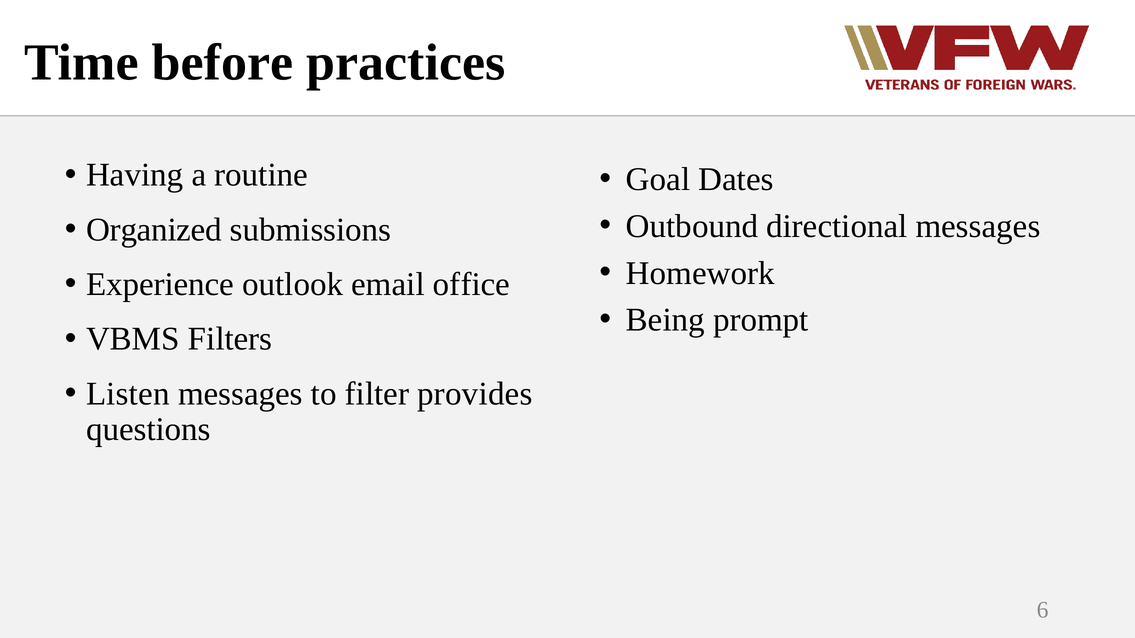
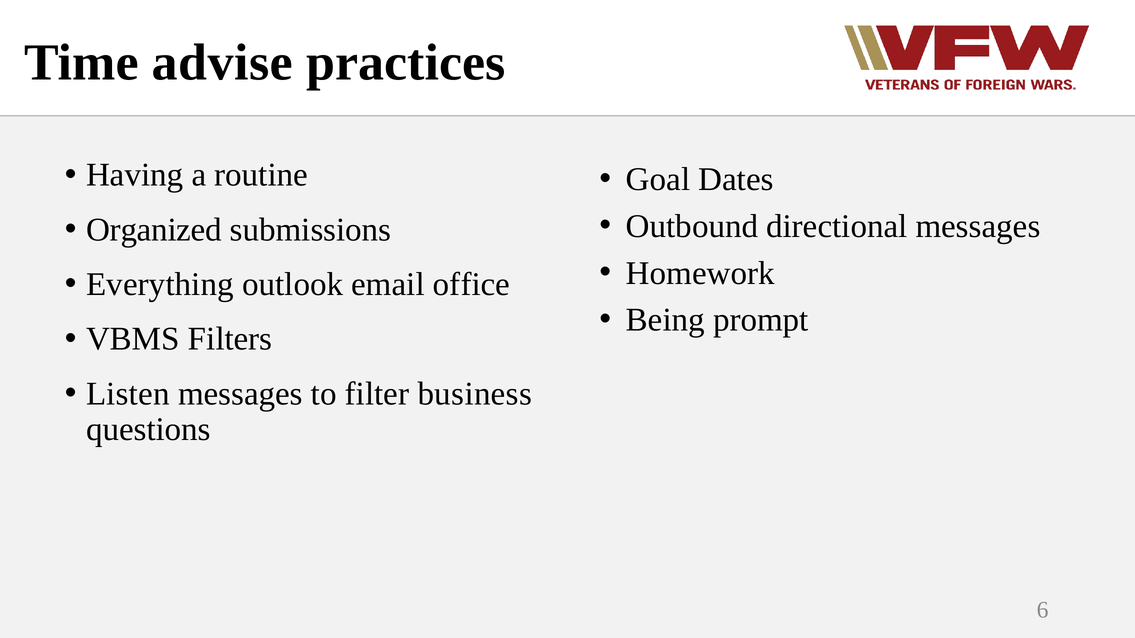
before: before -> advise (222, 63)
Experience: Experience -> Everything (160, 285)
provides: provides -> business (475, 394)
